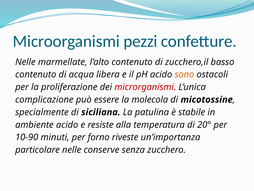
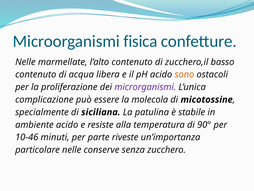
pezzi: pezzi -> fisica (140, 41)
microrganismi colour: red -> purple (145, 87)
20°: 20° -> 90° (204, 124)
10-90: 10-90 -> 10-46 (27, 137)
forno: forno -> parte (99, 137)
